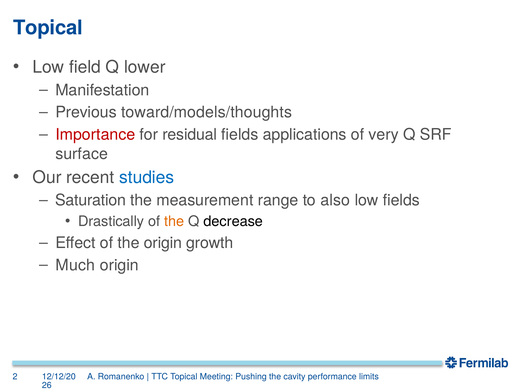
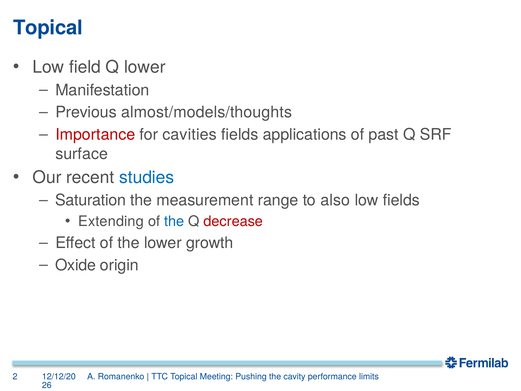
toward/models/thoughts: toward/models/thoughts -> almost/models/thoughts (207, 112)
residual: residual -> cavities (190, 135)
very: very -> past (384, 135)
Drastically: Drastically -> Extending (111, 221)
the colour: orange -> blue (174, 221)
decrease colour: black -> red (233, 221)
the origin: origin -> lower (163, 243)
Much: Much -> Oxide (76, 265)
